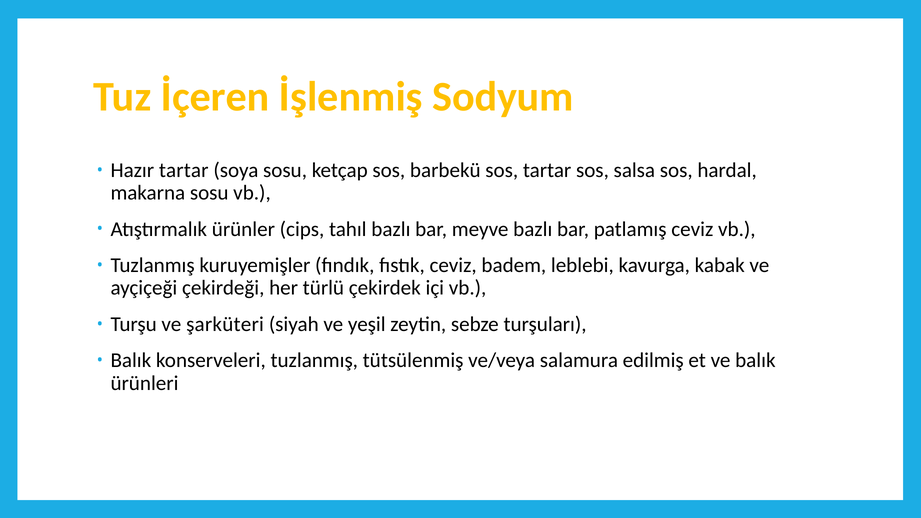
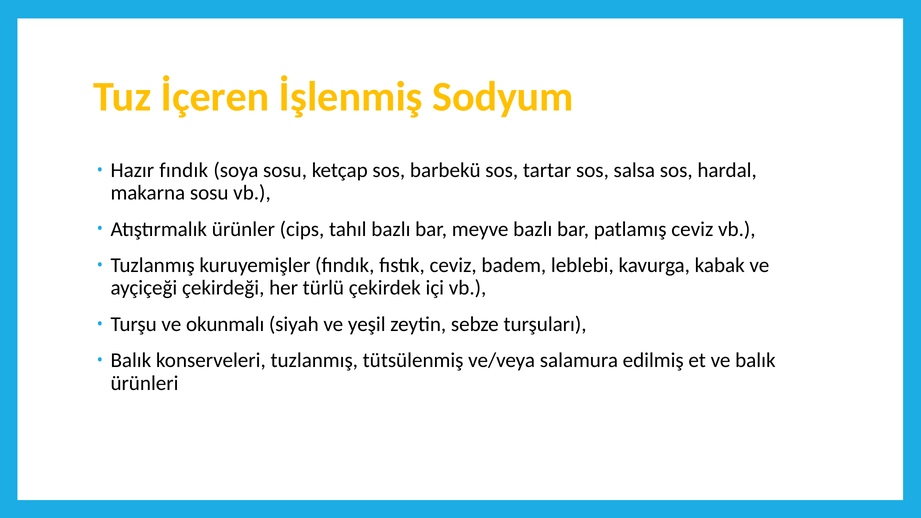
Hazır tartar: tartar -> fındık (184, 170)
şarküteri: şarküteri -> okunmalı (225, 324)
